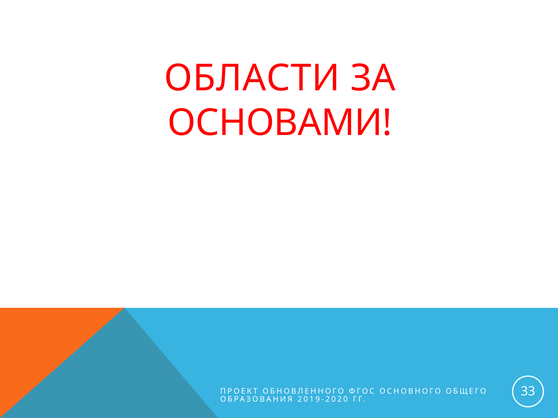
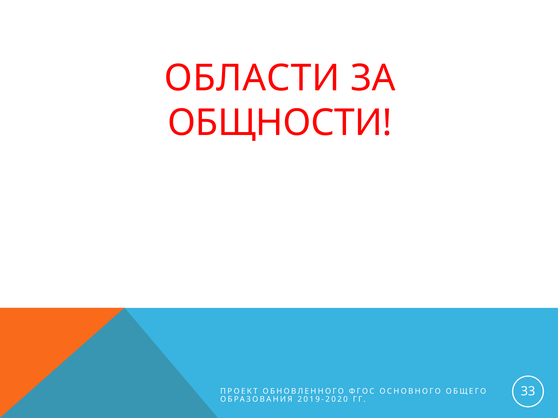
ОСНОВАМИ: ОСНОВАМИ -> ОБЩНОСТИ (280, 123)
